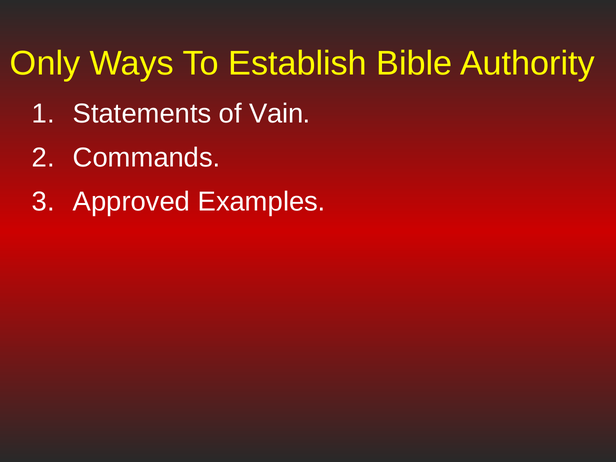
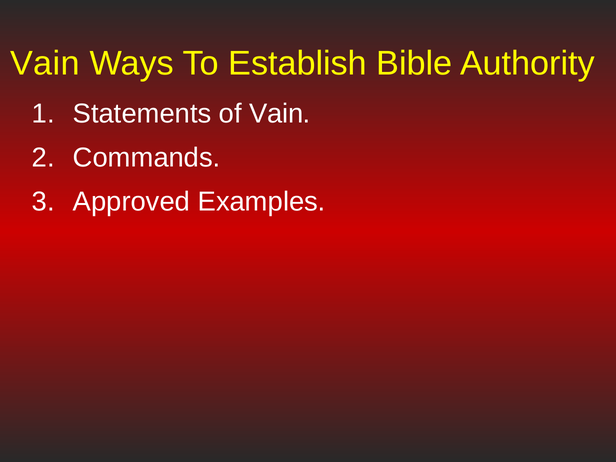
Only: Only -> Vain (45, 63)
